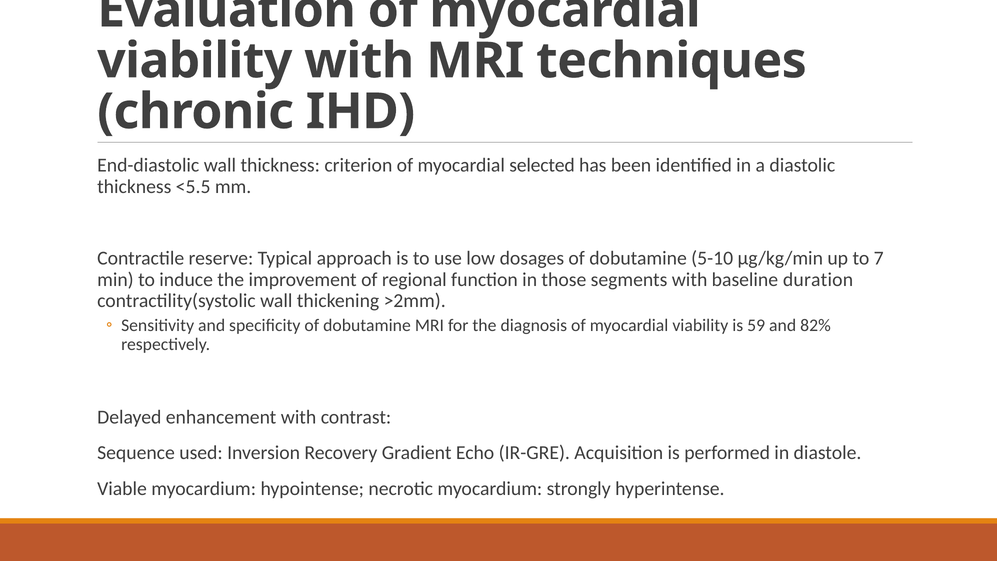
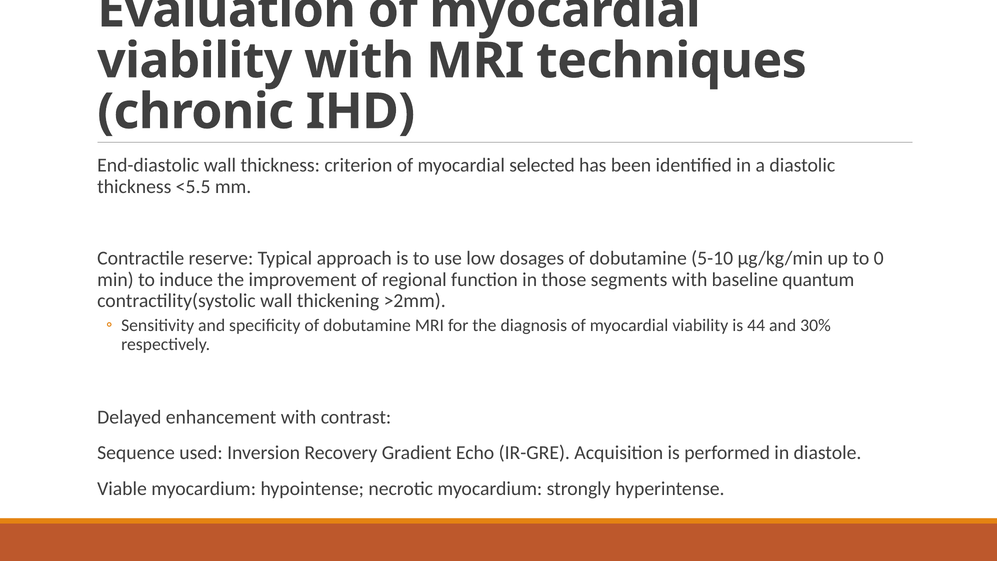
7: 7 -> 0 (879, 258)
duration: duration -> quantum (818, 280)
59: 59 -> 44 (756, 325)
82%: 82% -> 30% (815, 325)
